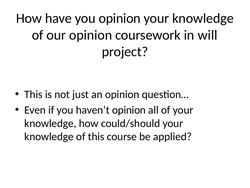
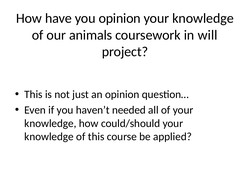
our opinion: opinion -> animals (91, 35)
haven’t opinion: opinion -> needed (129, 110)
